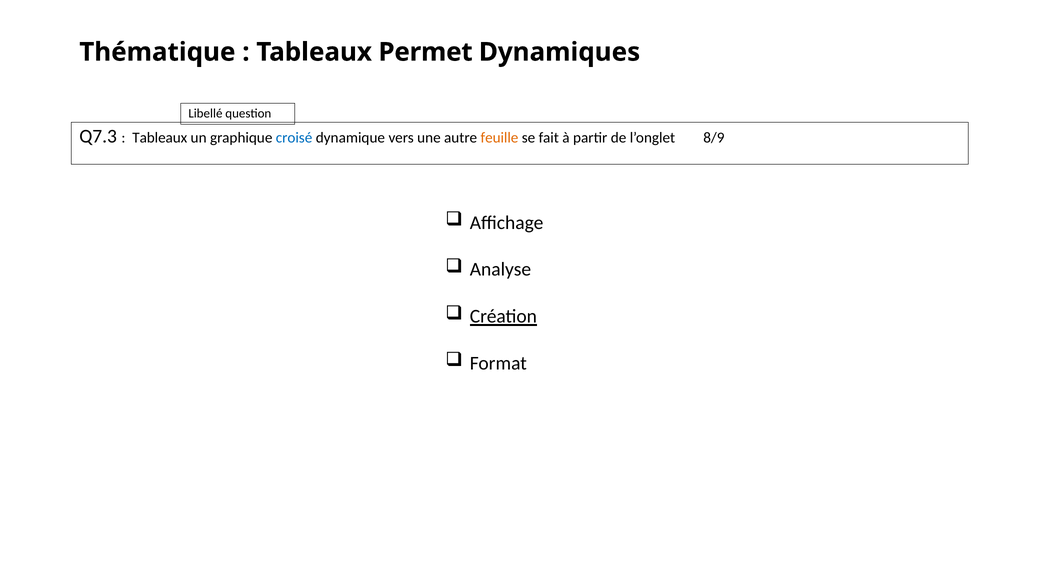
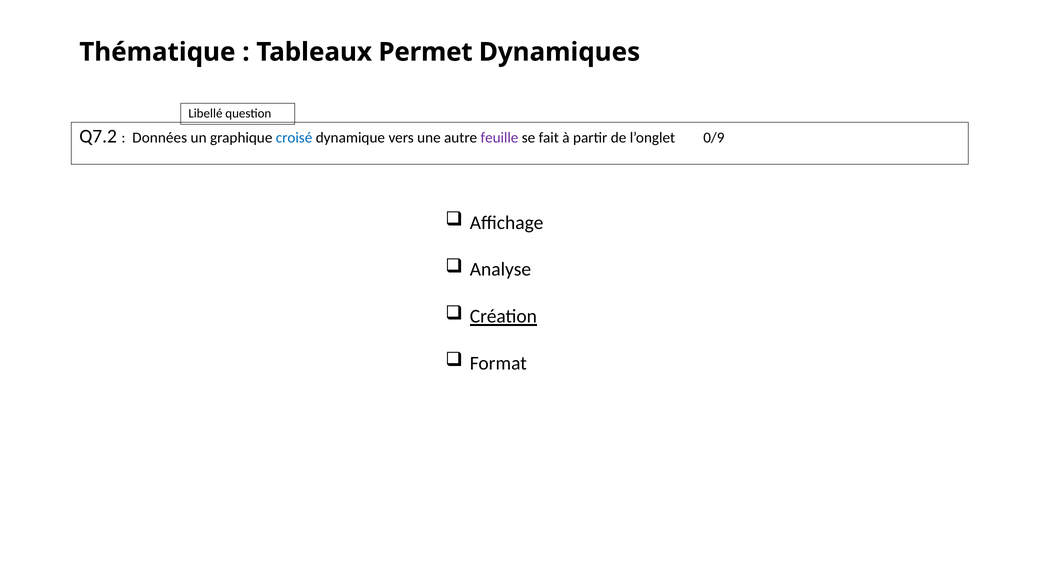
Q7.3: Q7.3 -> Q7.2 (98, 136)
Tableaux: Tableaux -> Données (160, 138)
feuille colour: orange -> purple (499, 138)
8/9: 8/9 -> 0/9 (714, 138)
